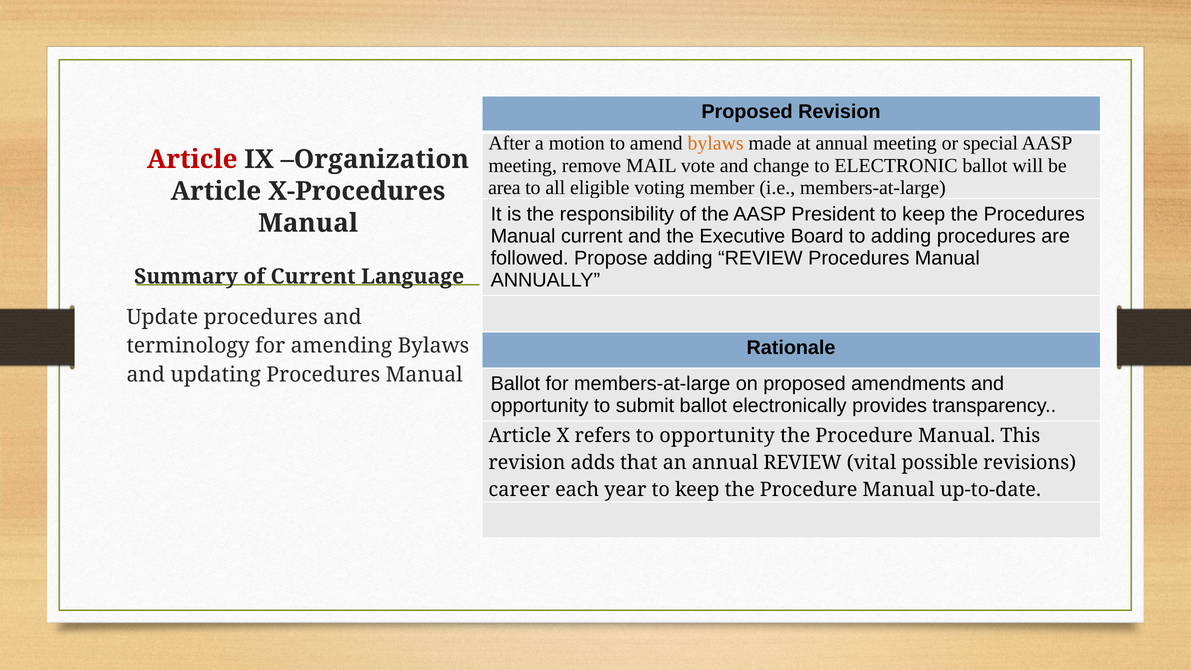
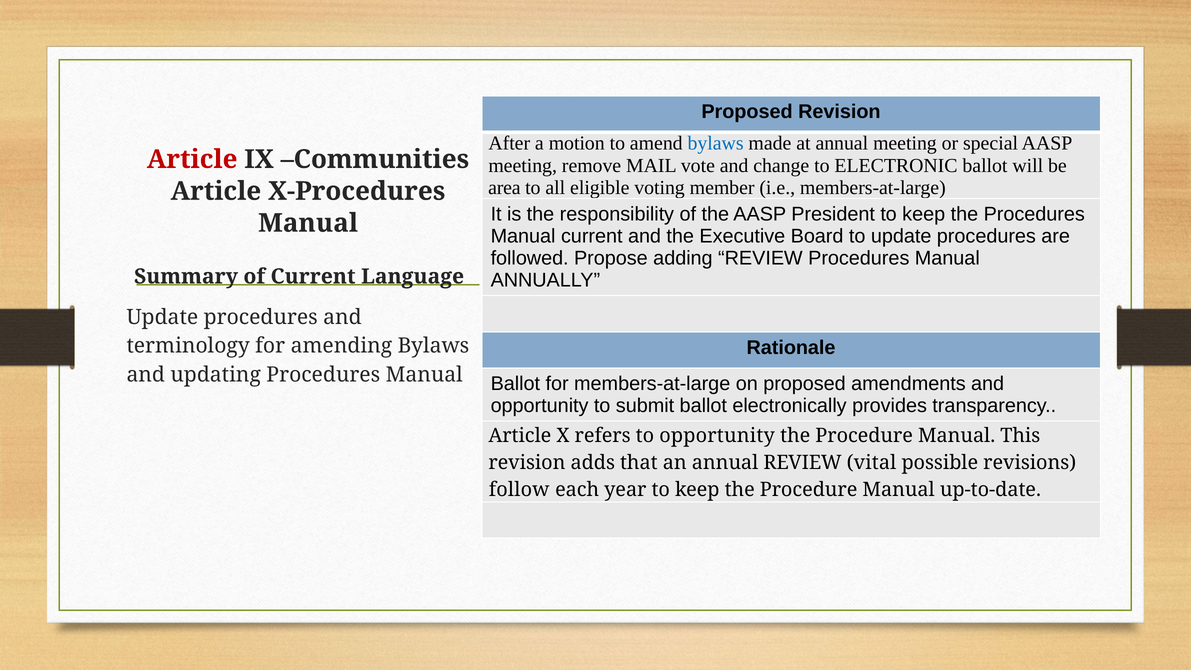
bylaws colour: orange -> blue (716, 143)
Organization: Organization -> Communities (375, 159)
to adding: adding -> update (901, 236)
career: career -> follow (519, 490)
